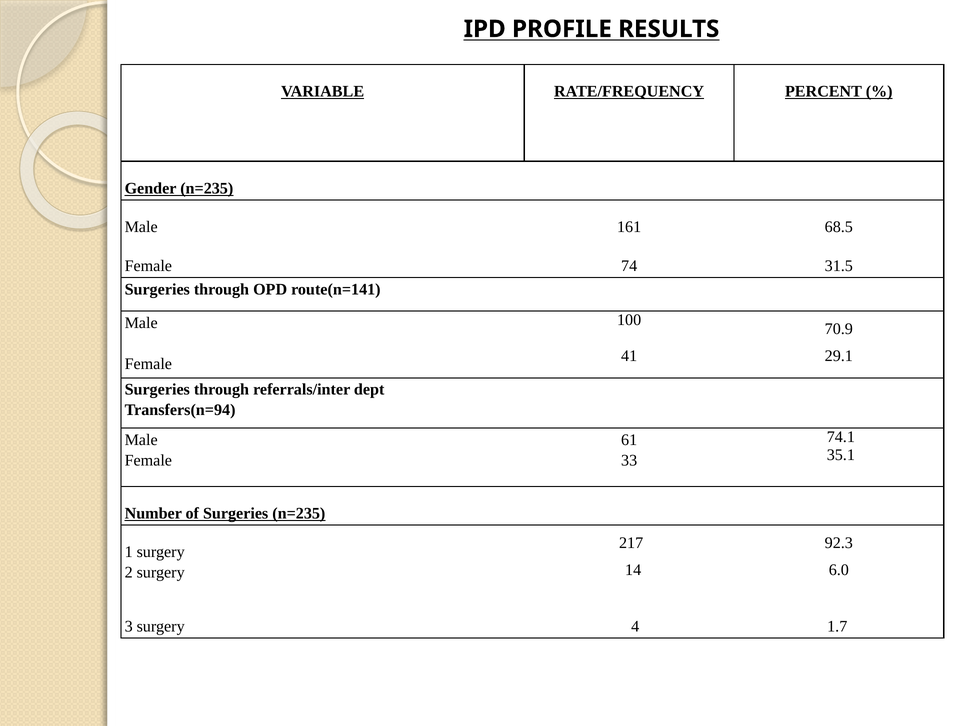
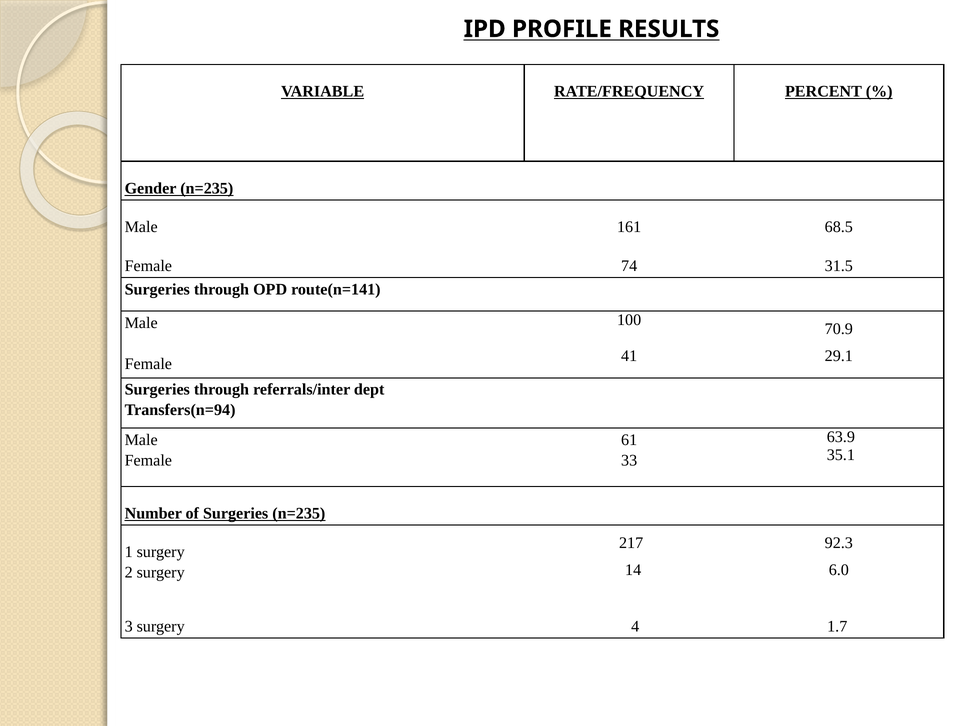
74.1: 74.1 -> 63.9 (841, 437)
